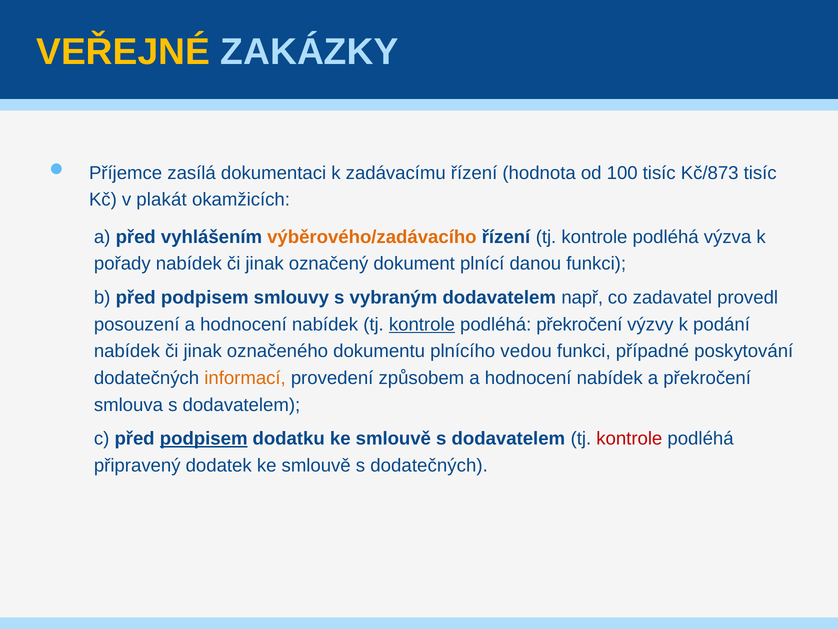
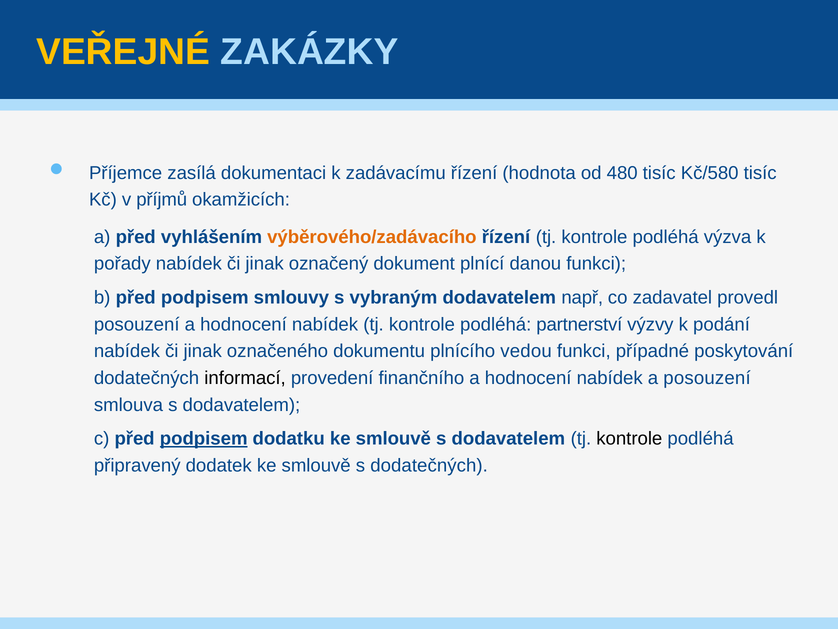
100: 100 -> 480 (622, 173)
Kč/873: Kč/873 -> Kč/580 (710, 173)
plakát: plakát -> příjmů (162, 200)
kontrole underline: present -> none (422, 324)
podléhá překročení: překročení -> partnerství (579, 324)
informací colour: orange -> black (245, 378)
způsobem: způsobem -> finančního (421, 378)
a překročení: překročení -> posouzení (707, 378)
kontrole colour: red -> black (629, 438)
